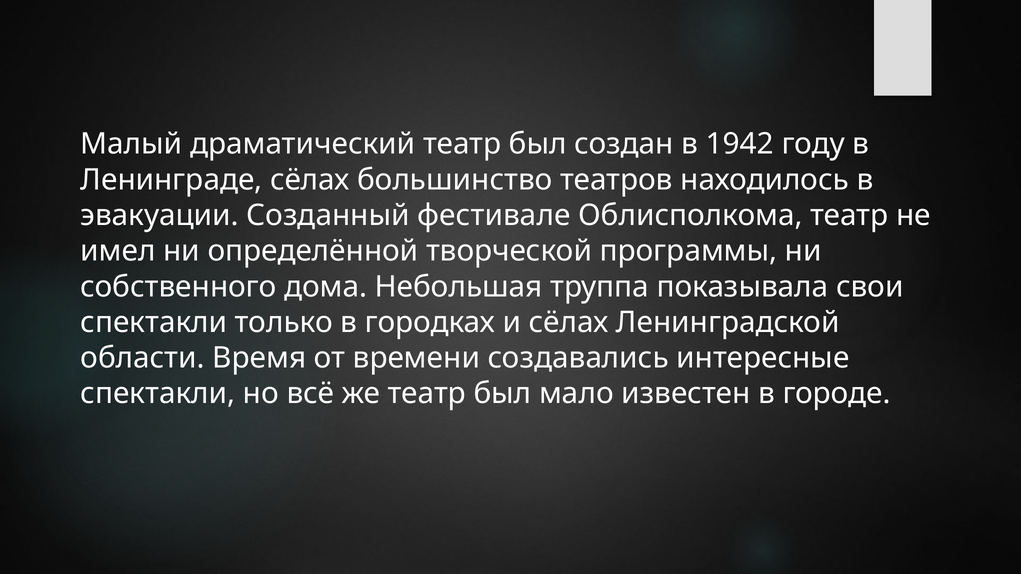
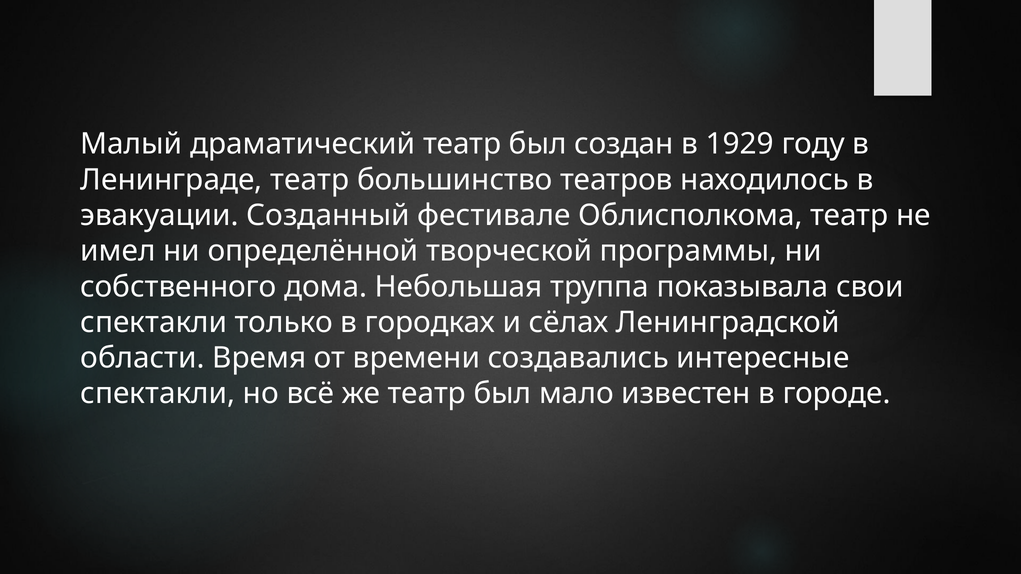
1942: 1942 -> 1929 (740, 144)
Ленинграде сёлах: сёлах -> театр (310, 180)
